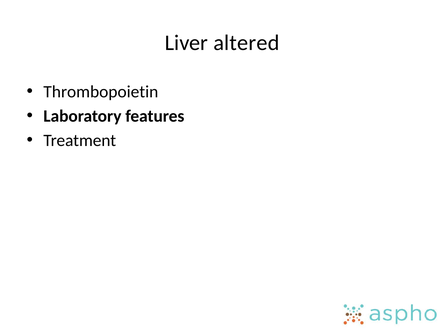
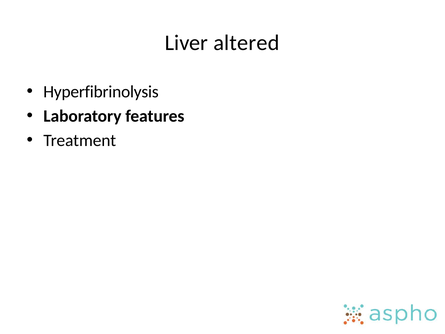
Thrombopoietin: Thrombopoietin -> Hyperfibrinolysis (101, 92)
